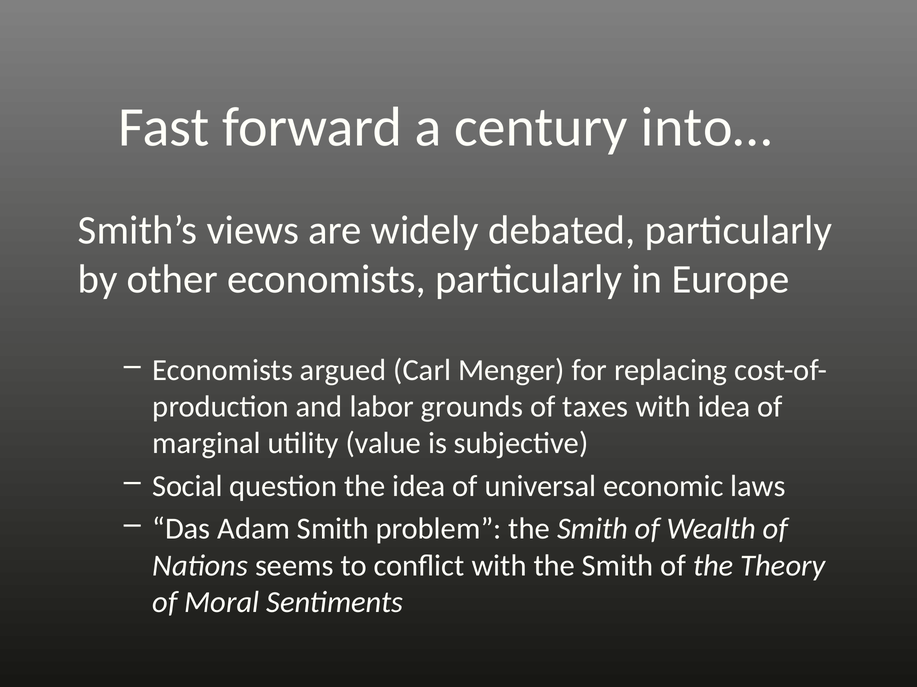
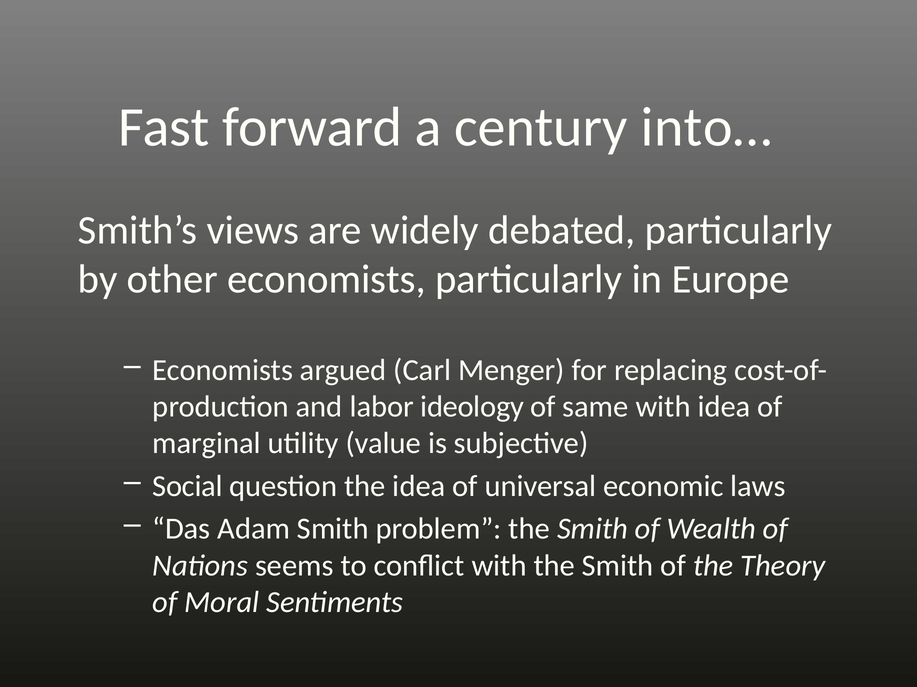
grounds: grounds -> ideology (472, 407)
taxes: taxes -> same (595, 407)
